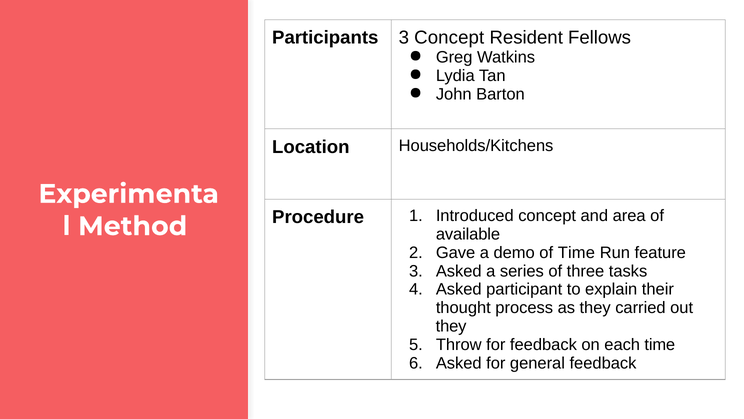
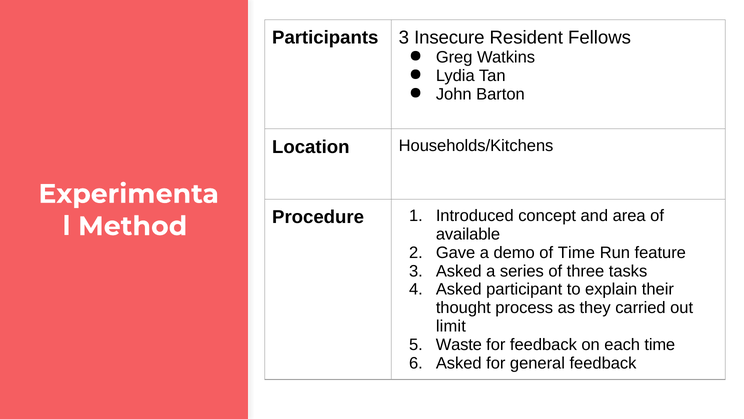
3 Concept: Concept -> Insecure (449, 38)
they: they -> limit (451, 326)
Throw: Throw -> Waste (459, 344)
